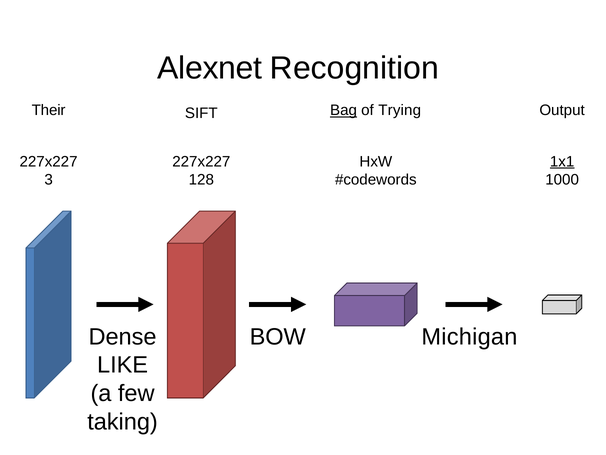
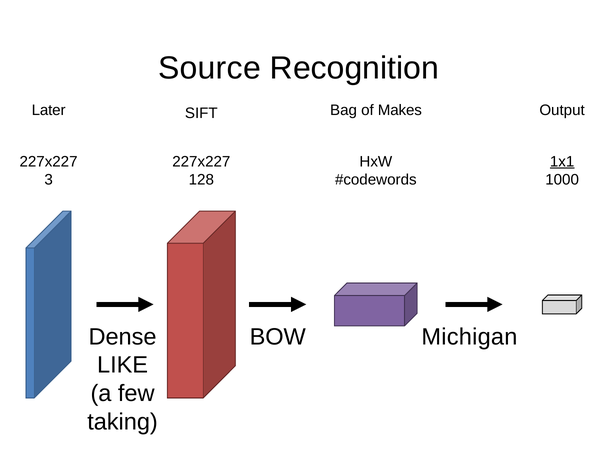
Alexnet: Alexnet -> Source (209, 68)
Their: Their -> Later (49, 110)
Bag underline: present -> none (344, 110)
Trying: Trying -> Makes (400, 110)
